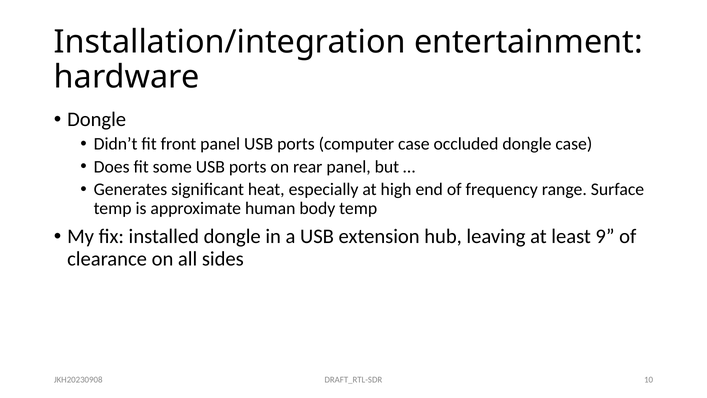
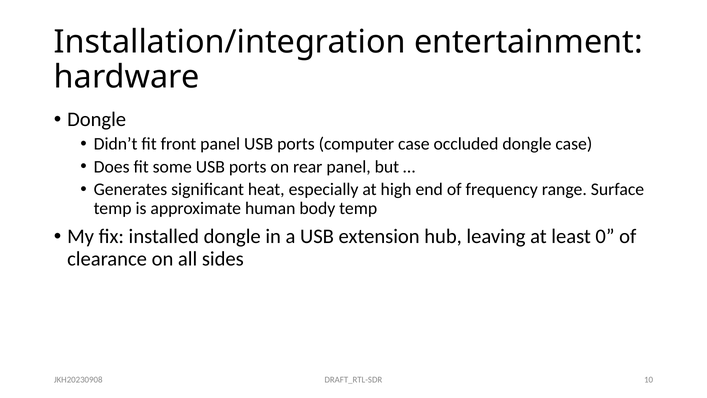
9: 9 -> 0 (605, 236)
